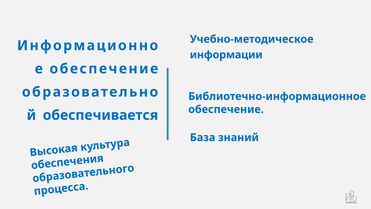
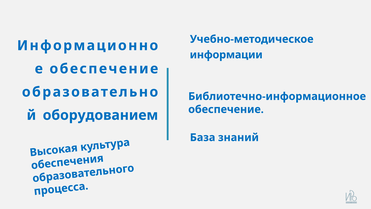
обеспечивается: обеспечивается -> оборудованием (100, 115)
